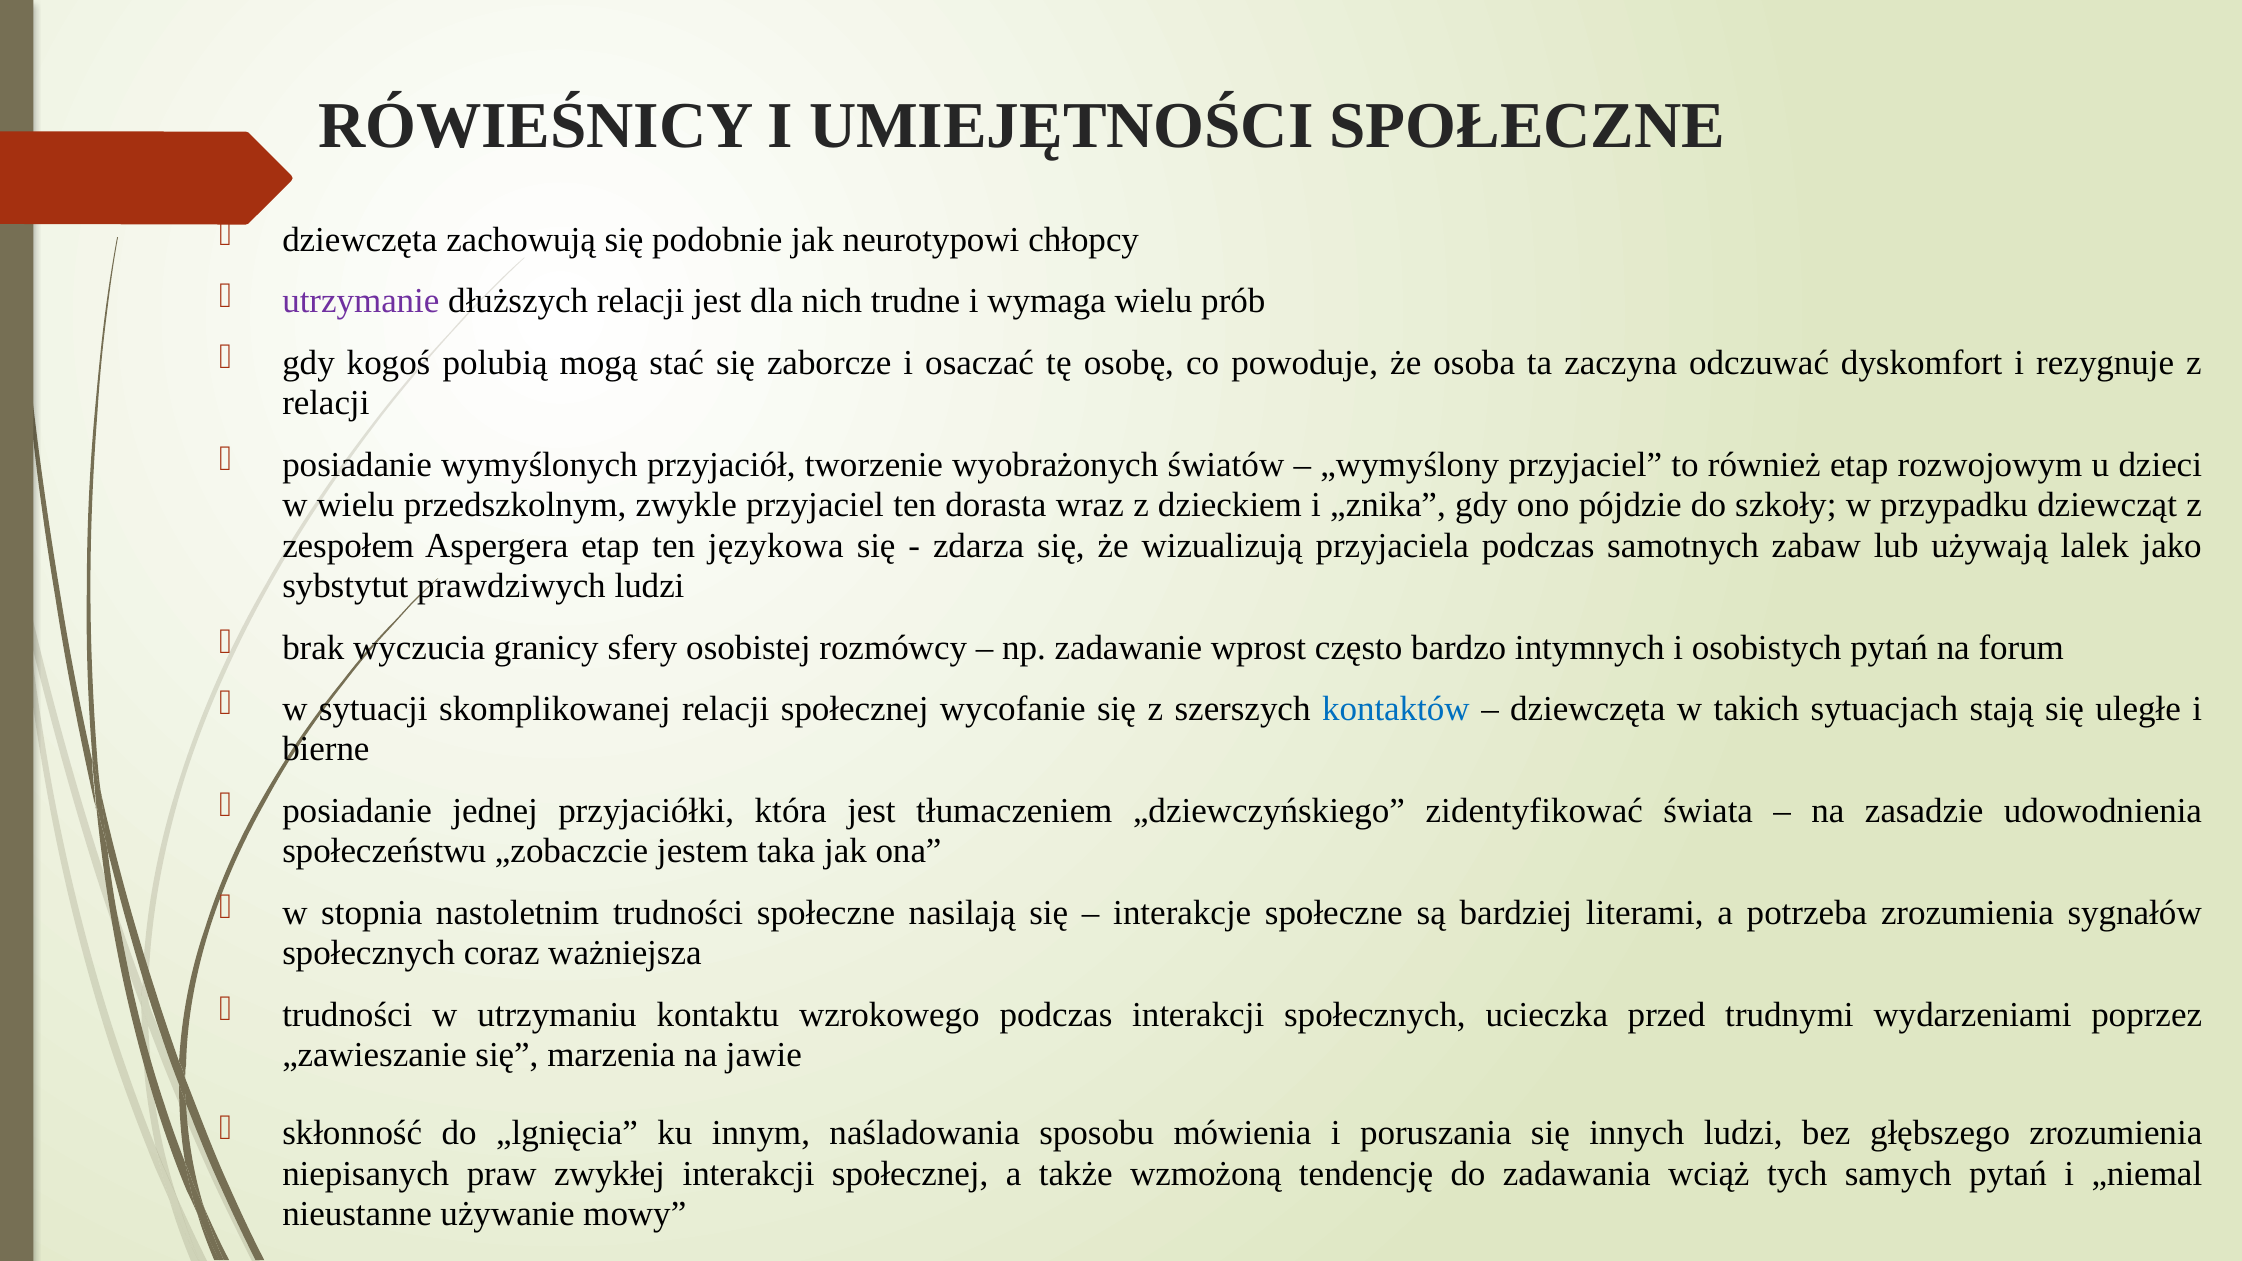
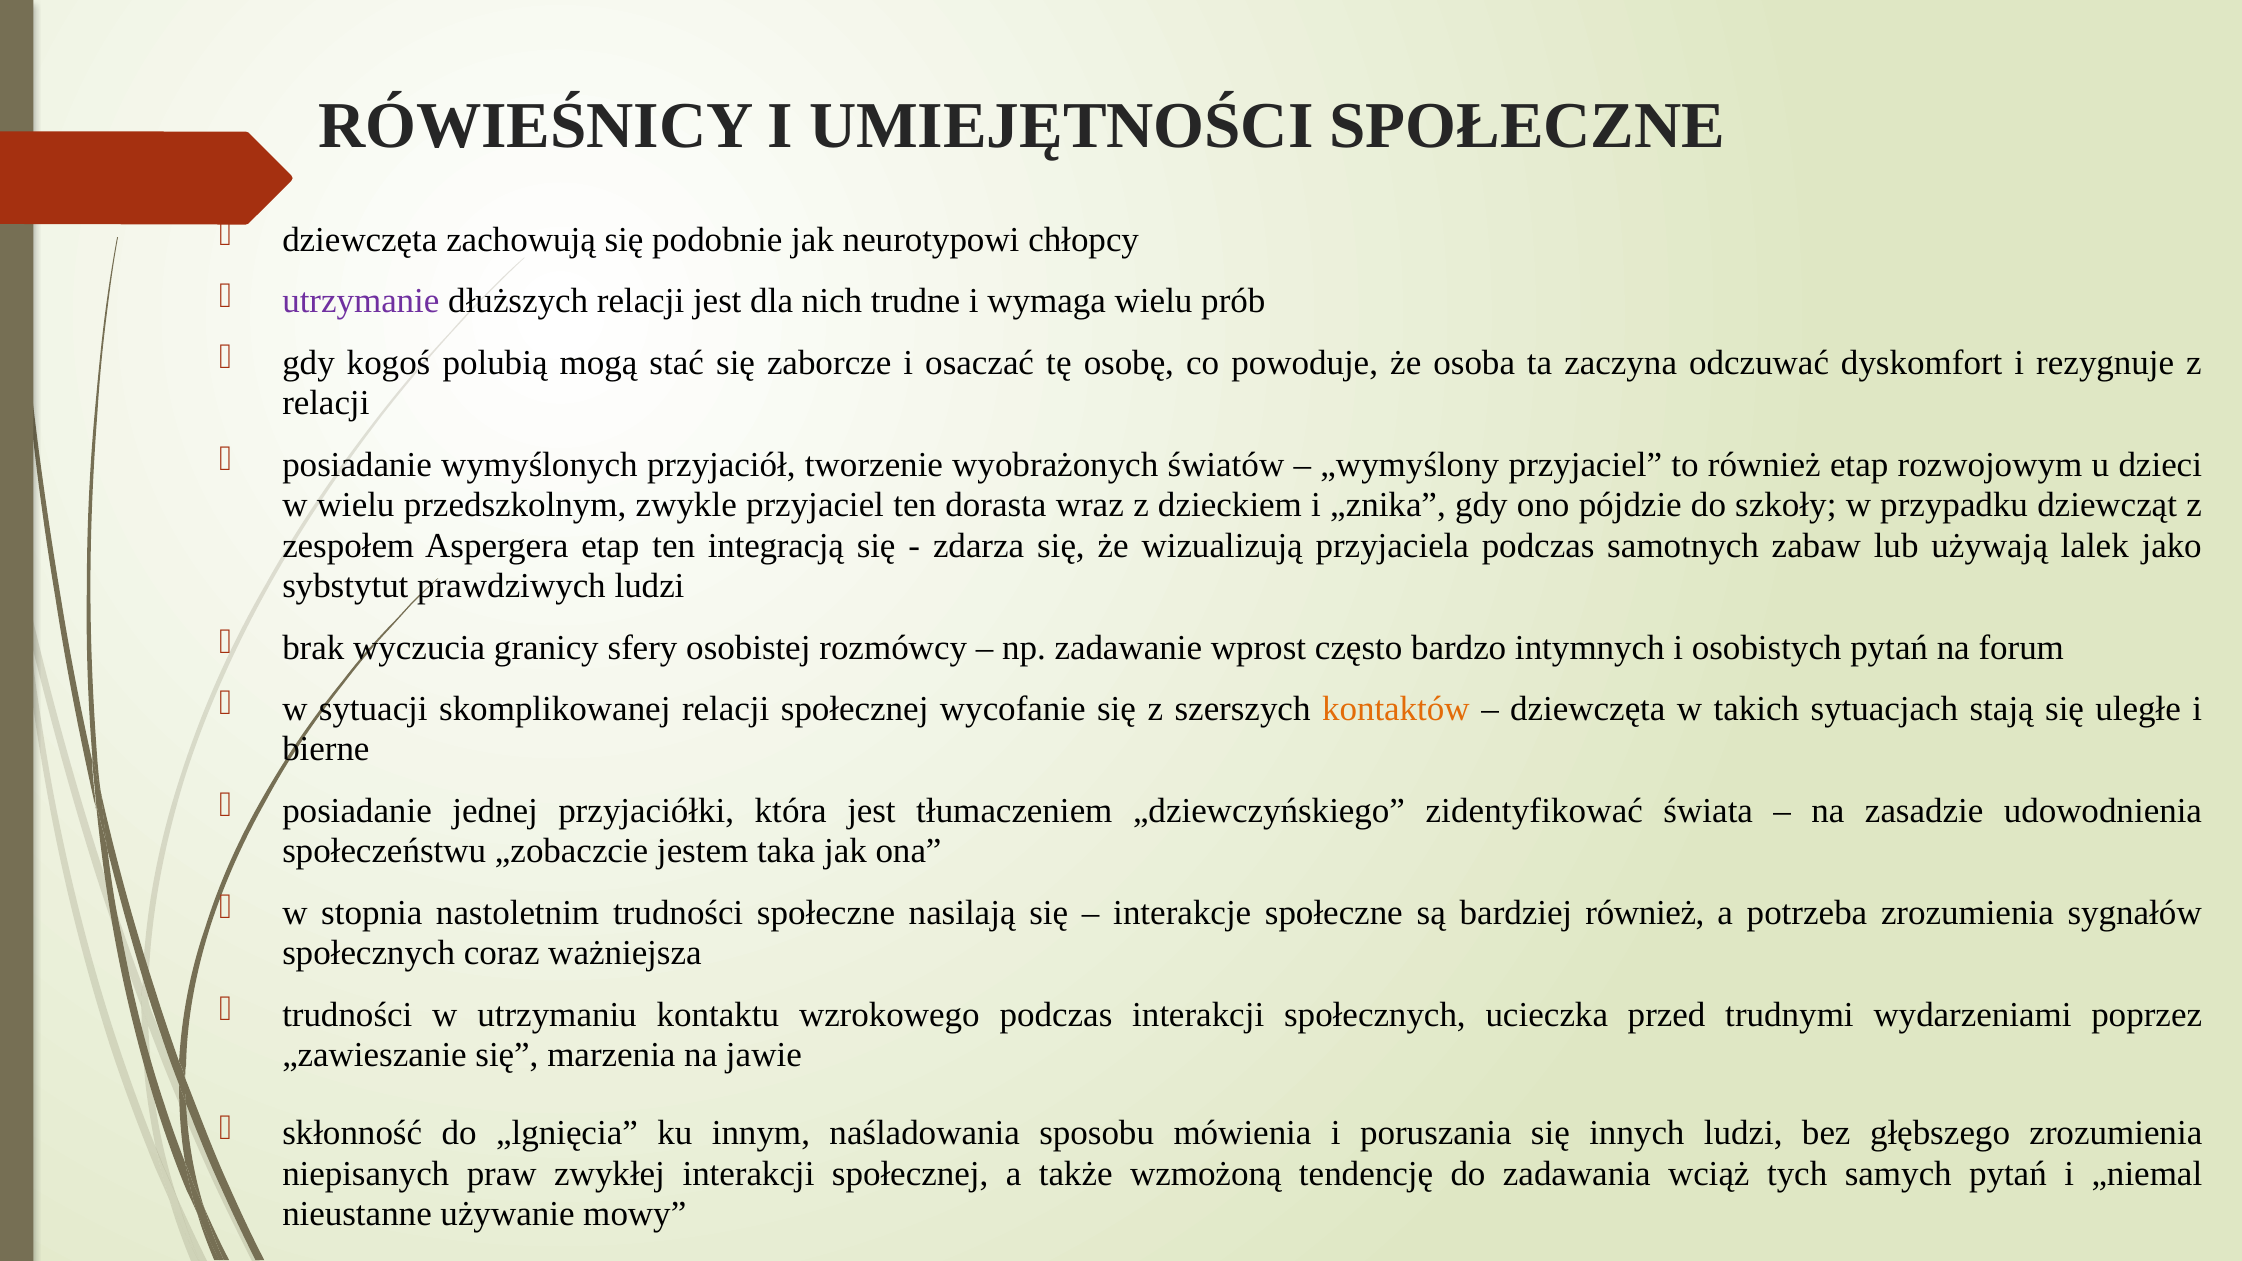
językowa: językowa -> integracją (776, 546)
kontaktów colour: blue -> orange (1396, 709)
bardziej literami: literami -> również (1645, 913)
